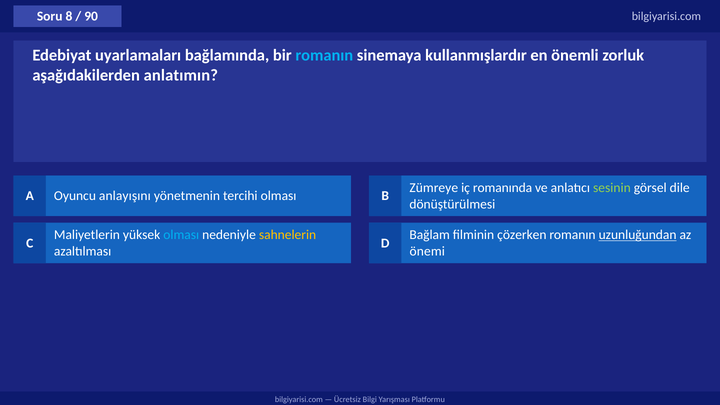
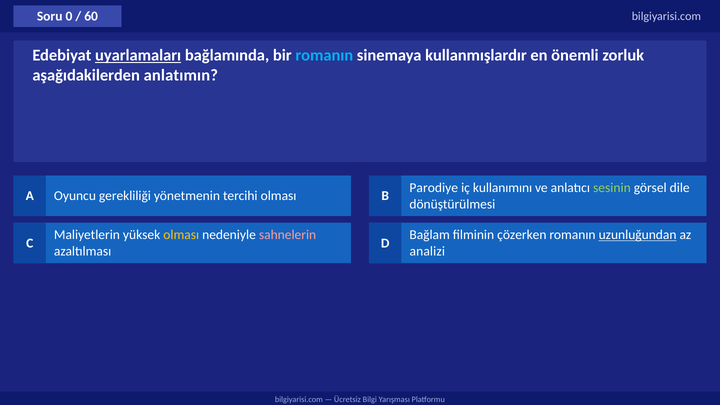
8: 8 -> 0 (69, 16)
90: 90 -> 60 (91, 16)
uyarlamaları underline: none -> present (138, 55)
Zümreye: Zümreye -> Parodiye (434, 188)
romanında: romanında -> kullanımını (503, 188)
anlayışını: anlayışını -> gerekliliği (125, 196)
olması colour: light blue -> yellow (181, 235)
sahnelerin colour: yellow -> pink (288, 235)
önemi: önemi -> analizi (427, 251)
